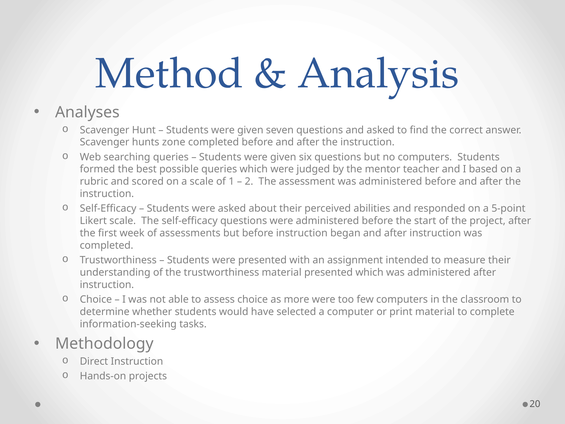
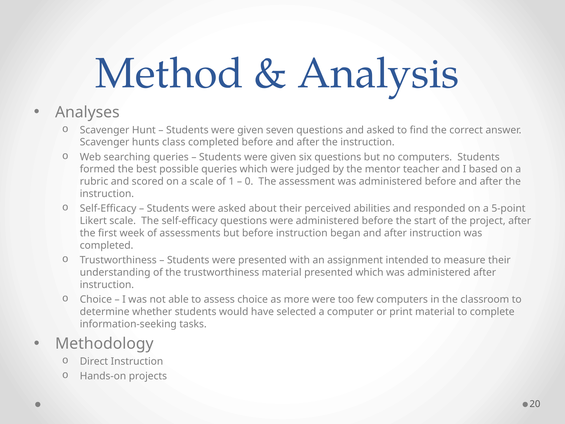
zone: zone -> class (174, 142)
2: 2 -> 0 (249, 181)
